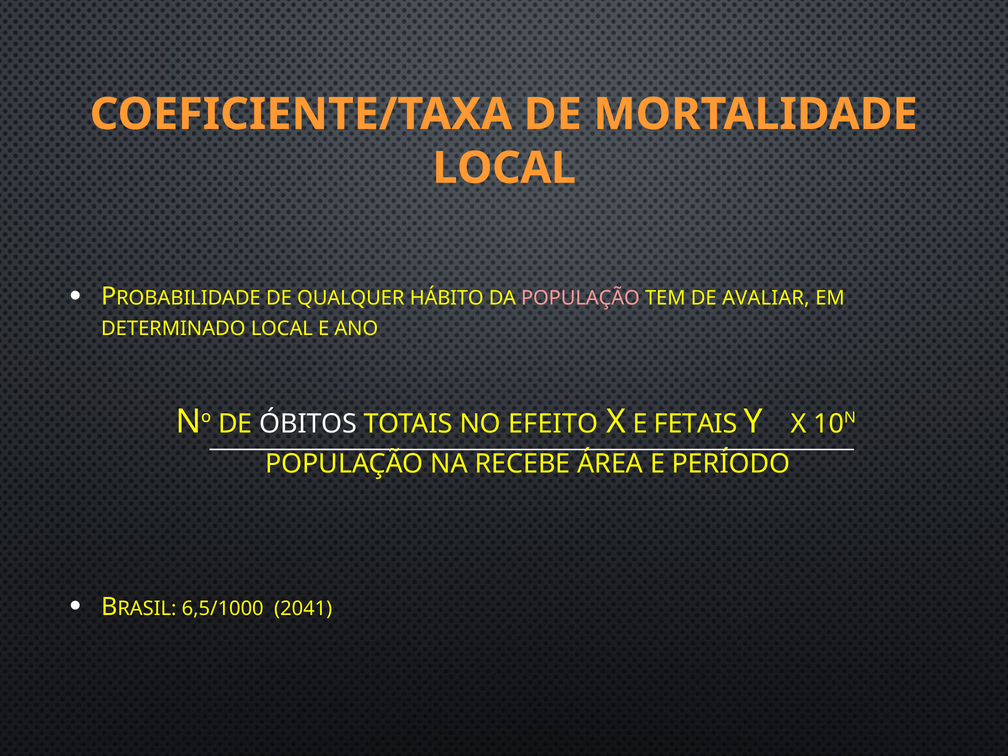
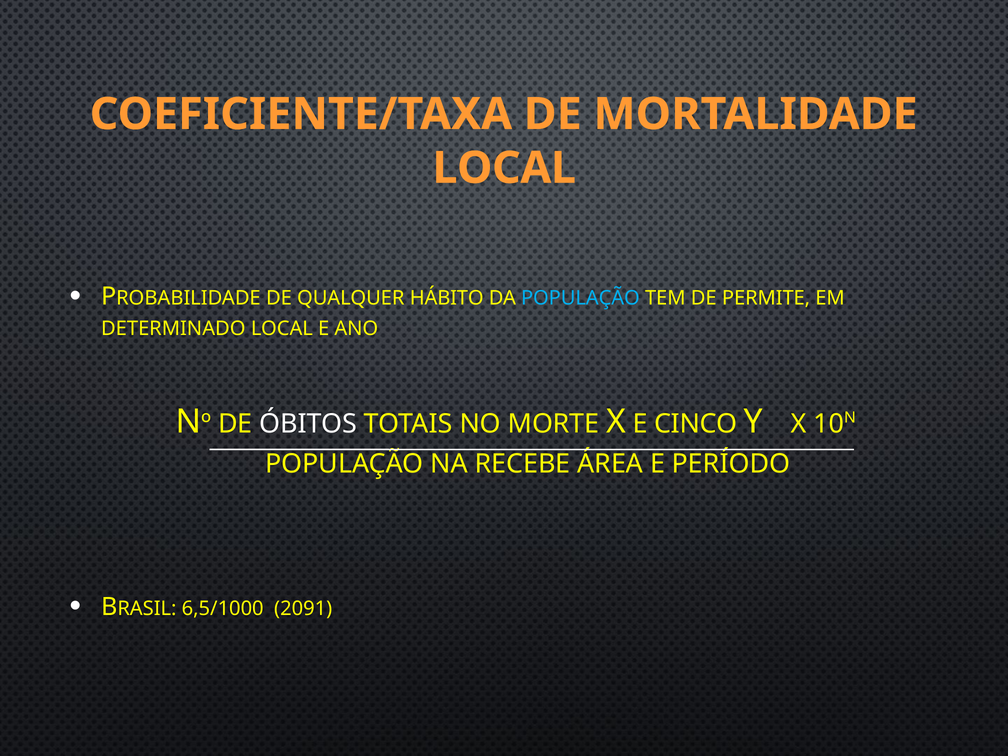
POPULAÇÃO colour: pink -> light blue (580, 298)
AVALIAR: AVALIAR -> PERMITE (766, 298)
EFEITO: EFEITO -> MORTE (554, 424)
FETAIS: FETAIS -> CINCO (696, 424)
2041: 2041 -> 2091 (303, 608)
